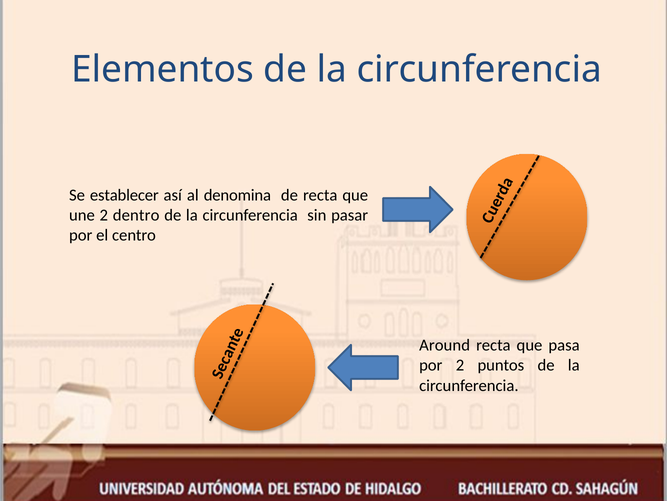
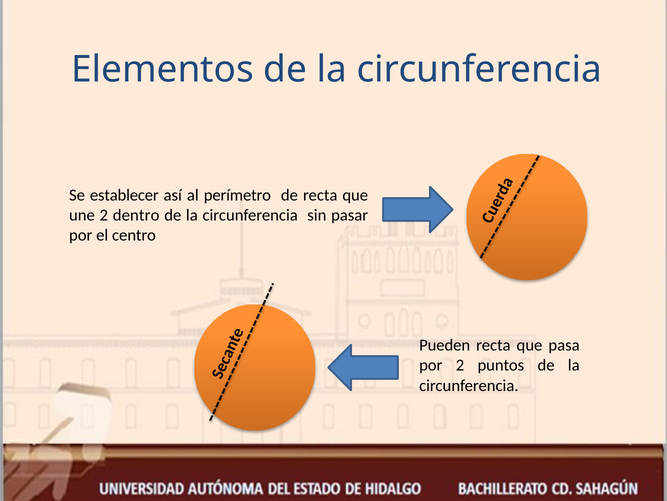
denomina: denomina -> perímetro (237, 195)
Around: Around -> Pueden (445, 345)
